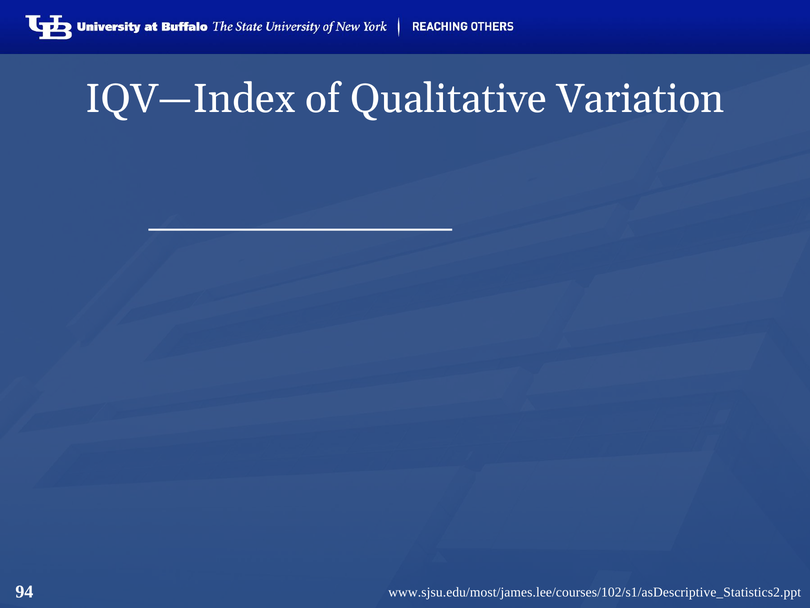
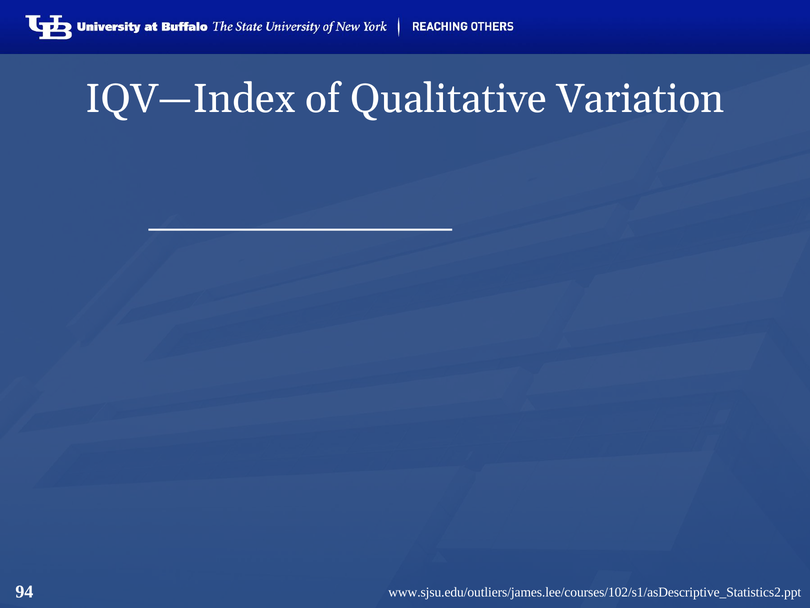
www.sjsu.edu/most/james.lee/courses/102/s1/asDescriptive_Statistics2.ppt: www.sjsu.edu/most/james.lee/courses/102/s1/asDescriptive_Statistics2.ppt -> www.sjsu.edu/outliers/james.lee/courses/102/s1/asDescriptive_Statistics2.ppt (595, 592)
